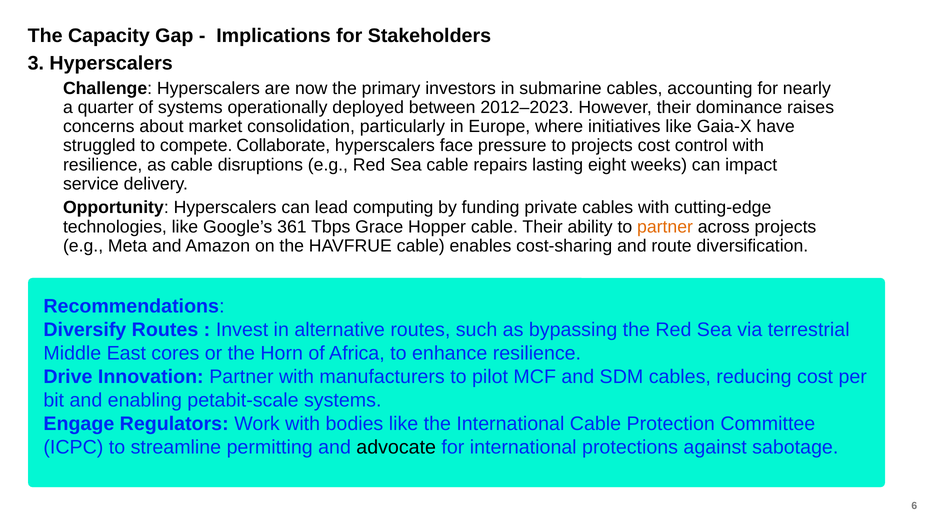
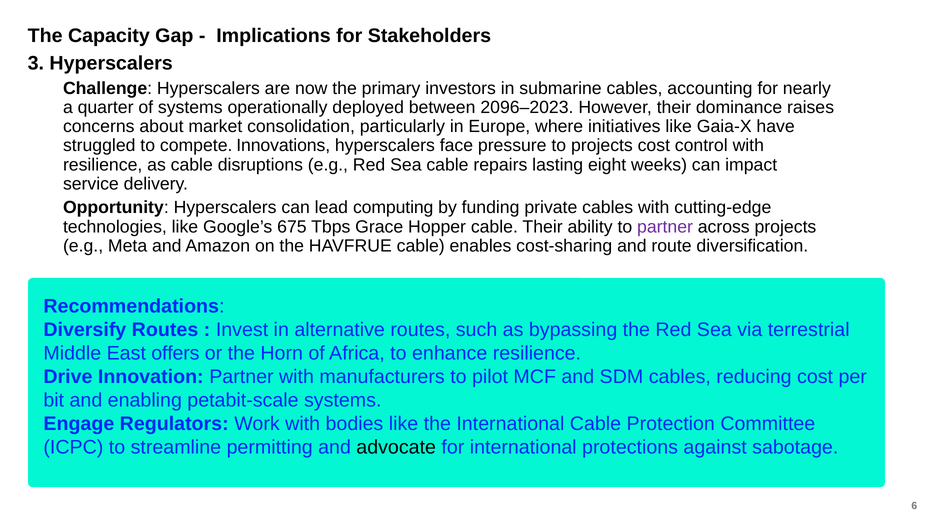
2012–2023: 2012–2023 -> 2096–2023 (527, 108)
Collaborate: Collaborate -> Innovations (283, 146)
361: 361 -> 675 (292, 227)
partner colour: orange -> purple (665, 227)
cores: cores -> offers (175, 354)
